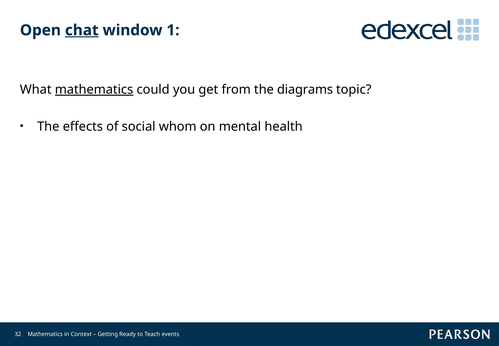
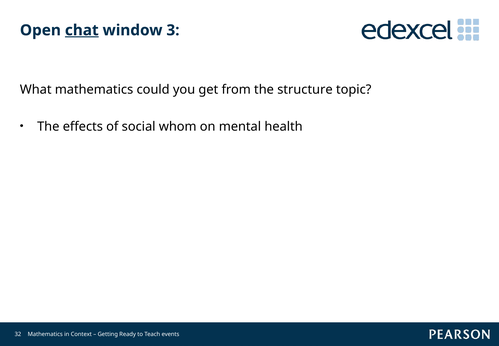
1: 1 -> 3 (173, 30)
mathematics underline: present -> none (94, 90)
diagrams: diagrams -> structure (305, 90)
